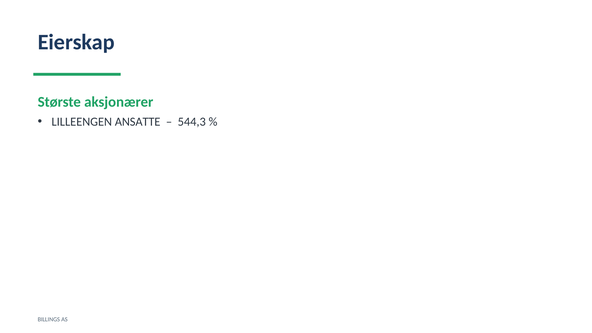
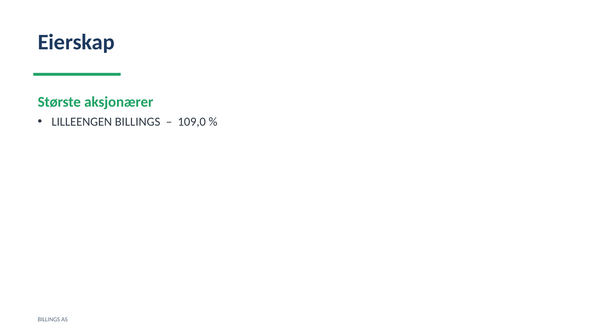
LILLEENGEN ANSATTE: ANSATTE -> BILLINGS (138, 122)
544,3: 544,3 -> 109,0 (192, 122)
